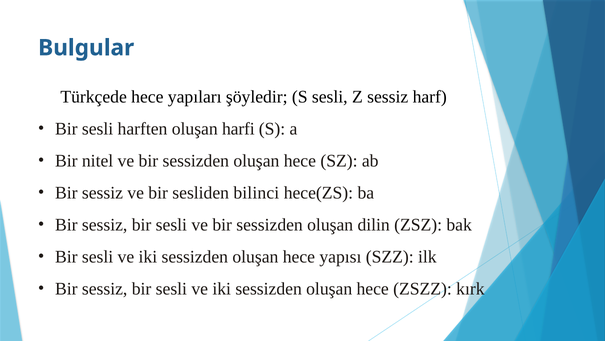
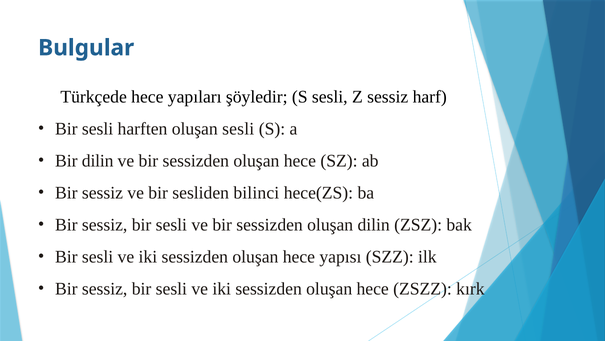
oluşan harfi: harfi -> sesli (238, 129)
Bir nitel: nitel -> dilin (98, 161)
